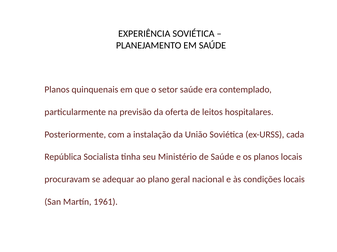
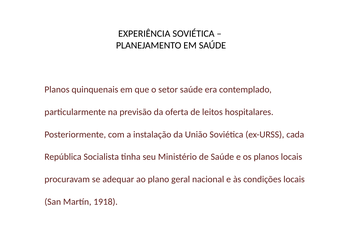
1961: 1961 -> 1918 (106, 202)
